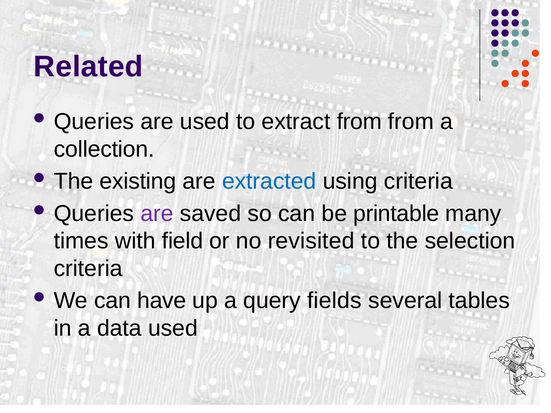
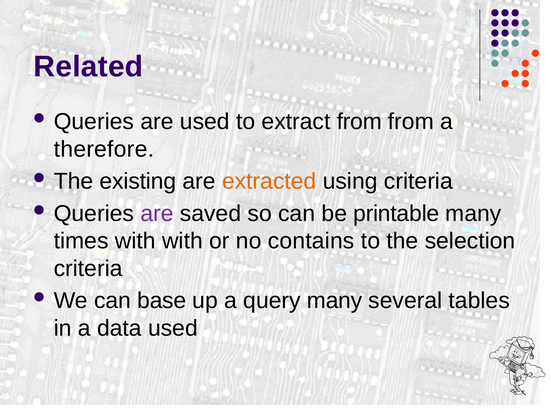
collection: collection -> therefore (104, 149)
extracted colour: blue -> orange (269, 181)
with field: field -> with (182, 241)
revisited: revisited -> contains (311, 241)
have: have -> base (162, 301)
query fields: fields -> many (335, 301)
